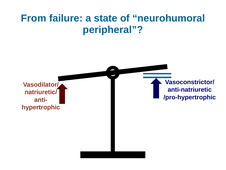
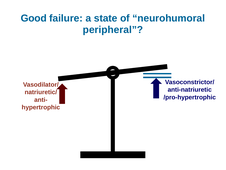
From: From -> Good (34, 18)
